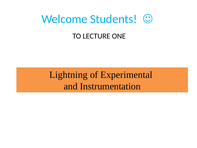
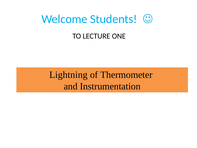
Experimental: Experimental -> Thermometer (126, 75)
